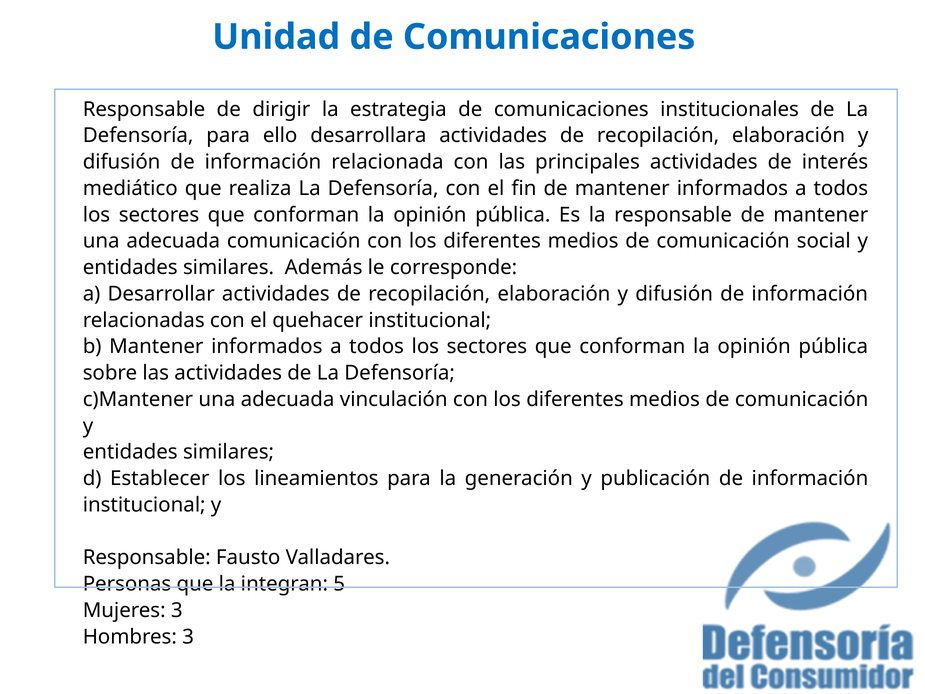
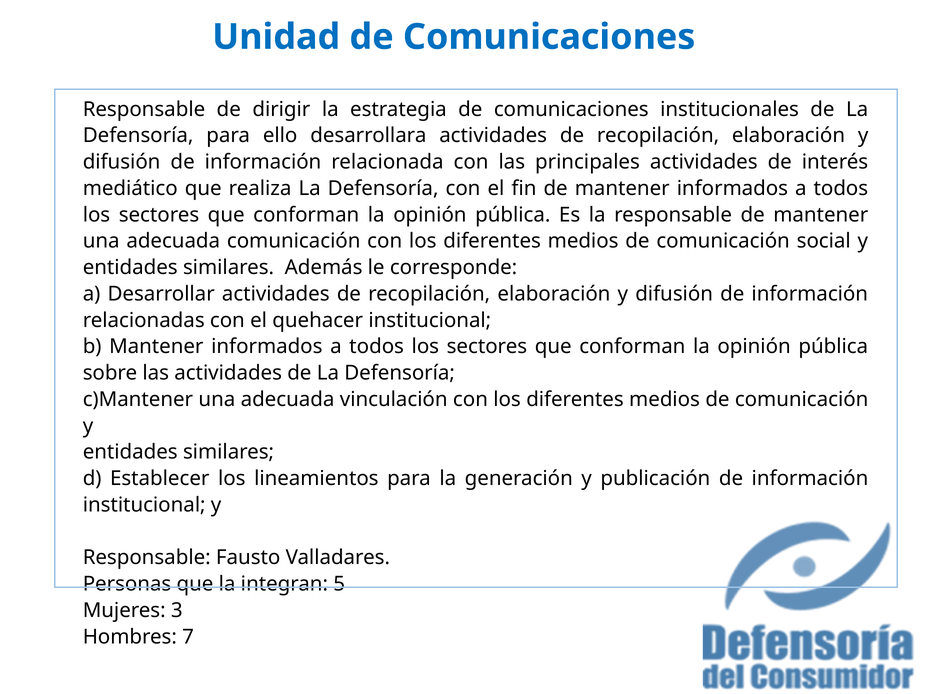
Hombres 3: 3 -> 7 (188, 637)
